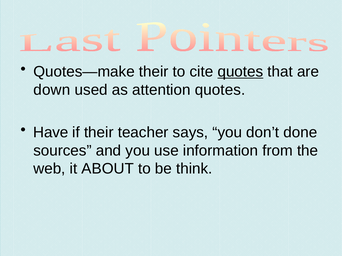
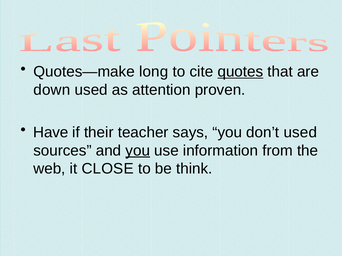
Quotes—make their: their -> long (154, 72)
attention quotes: quotes -> proven (220, 90)
don’t done: done -> used (300, 133)
you underline: none -> present (138, 151)
ABOUT: ABOUT -> CLOSE (108, 169)
